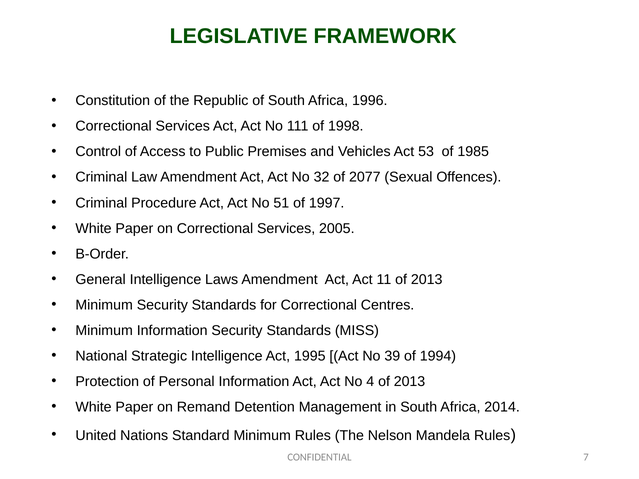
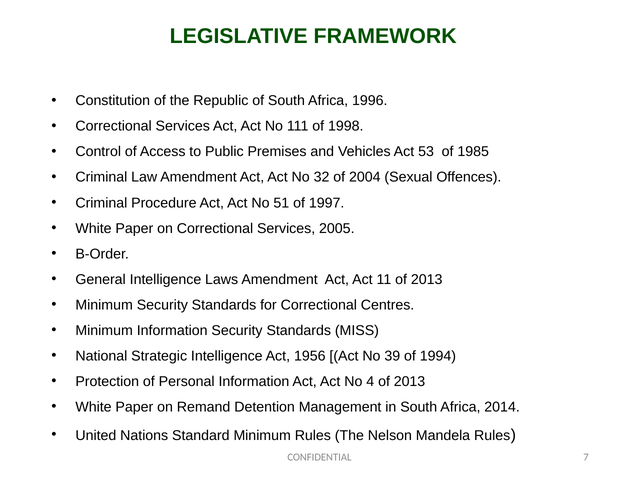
2077: 2077 -> 2004 (365, 177)
1995: 1995 -> 1956 (310, 356)
